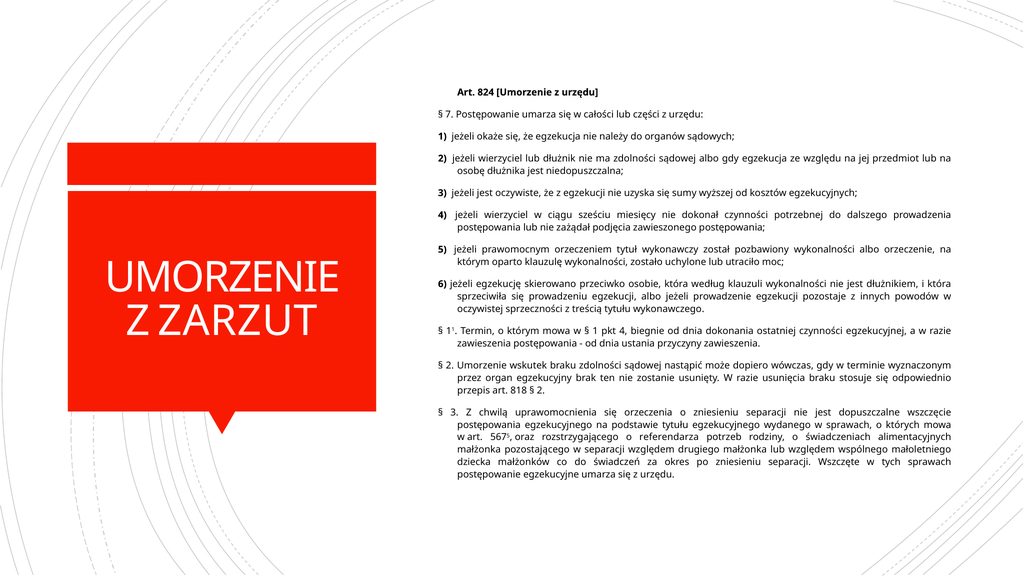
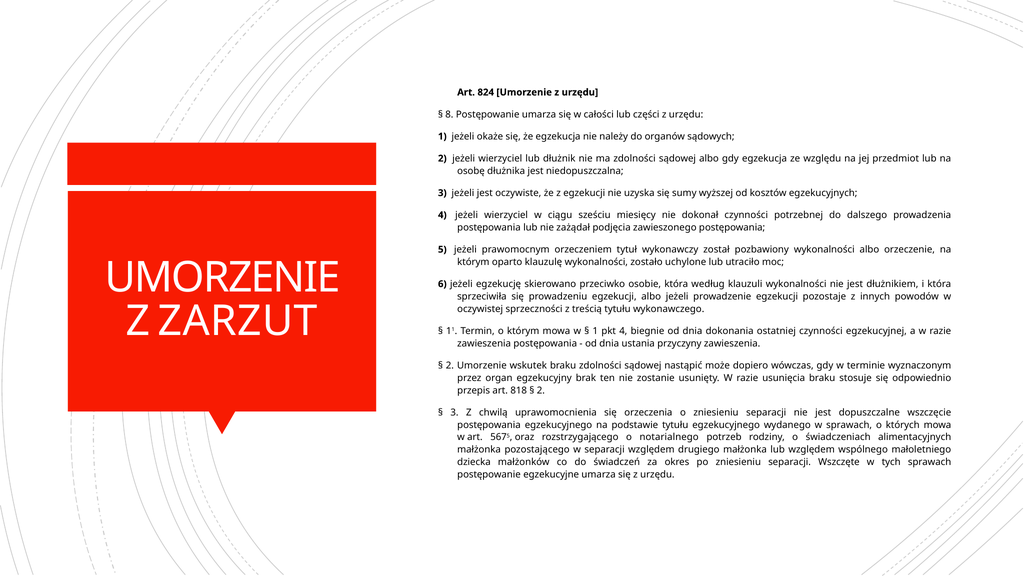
7: 7 -> 8 (449, 114)
referendarza: referendarza -> notarialnego (669, 438)
